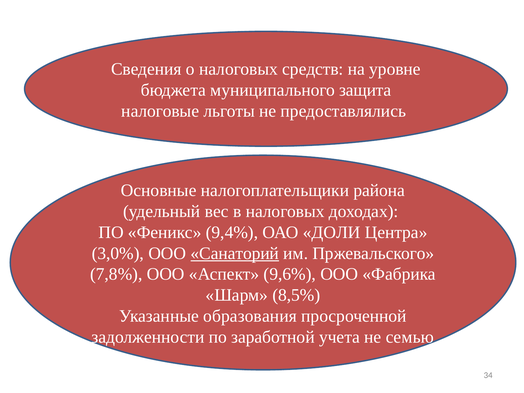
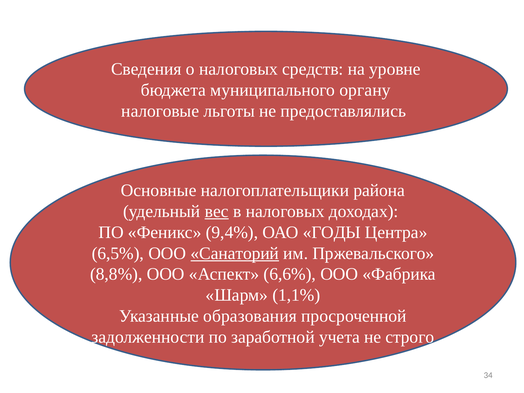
защита: защита -> органу (365, 90)
вес underline: none -> present (217, 211)
ДОЛИ: ДОЛИ -> ГОДЫ (332, 232)
3,0%: 3,0% -> 6,5% (118, 253)
7,8%: 7,8% -> 8,8% (116, 274)
9,6%: 9,6% -> 6,6% (290, 274)
8,5%: 8,5% -> 1,1% (296, 295)
семью: семью -> строго (410, 337)
